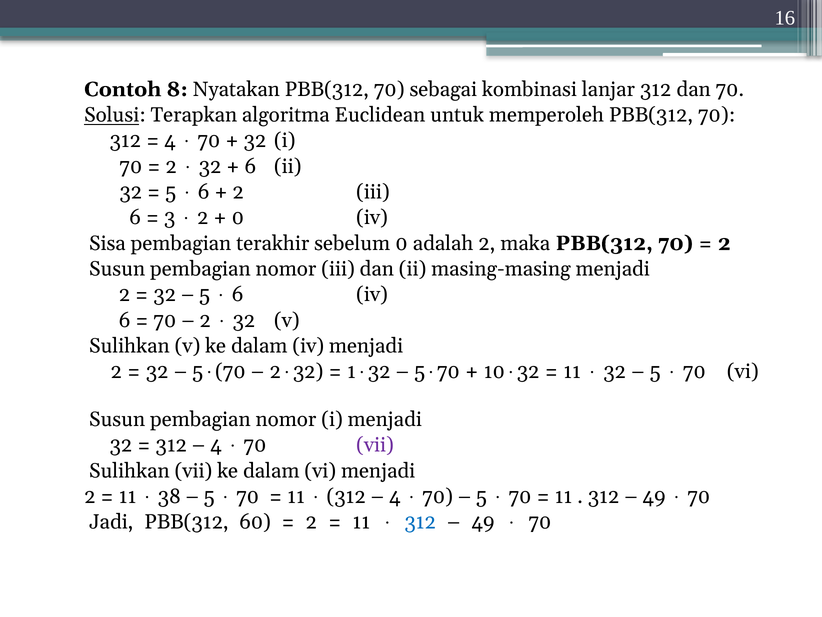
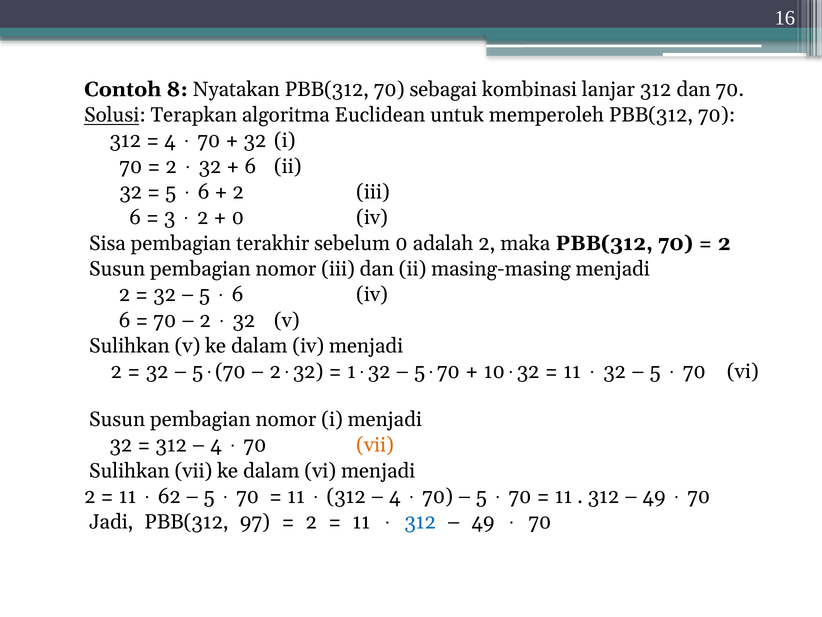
vii colour: purple -> orange (375, 445)
38: 38 -> 62 (169, 496)
60: 60 -> 97 (255, 522)
